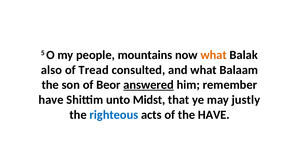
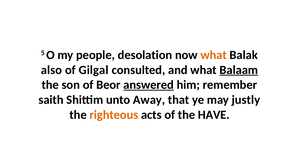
mountains: mountains -> desolation (145, 55)
Tread: Tread -> Gilgal (94, 70)
Balaam underline: none -> present (239, 70)
have: have -> saith (51, 100)
Midst: Midst -> Away (149, 100)
righteous colour: blue -> orange (114, 115)
